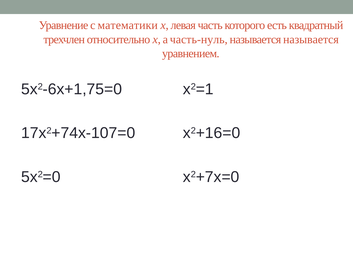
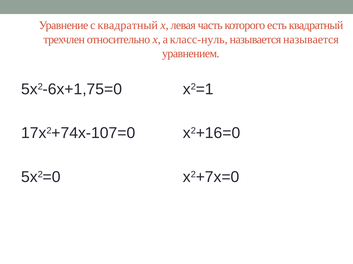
с математики: математики -> квадратный (128, 25)
часть-нуль: часть-нуль -> класс-нуль (199, 40)
